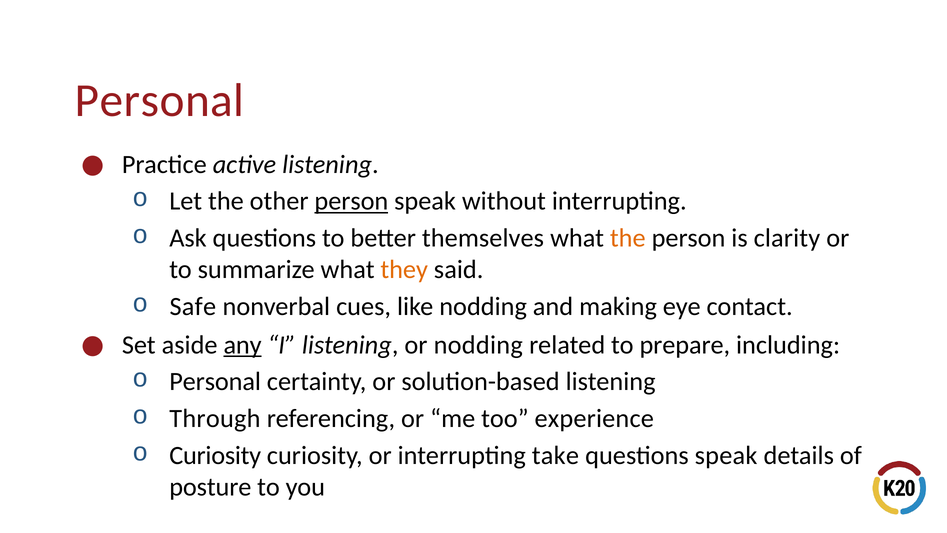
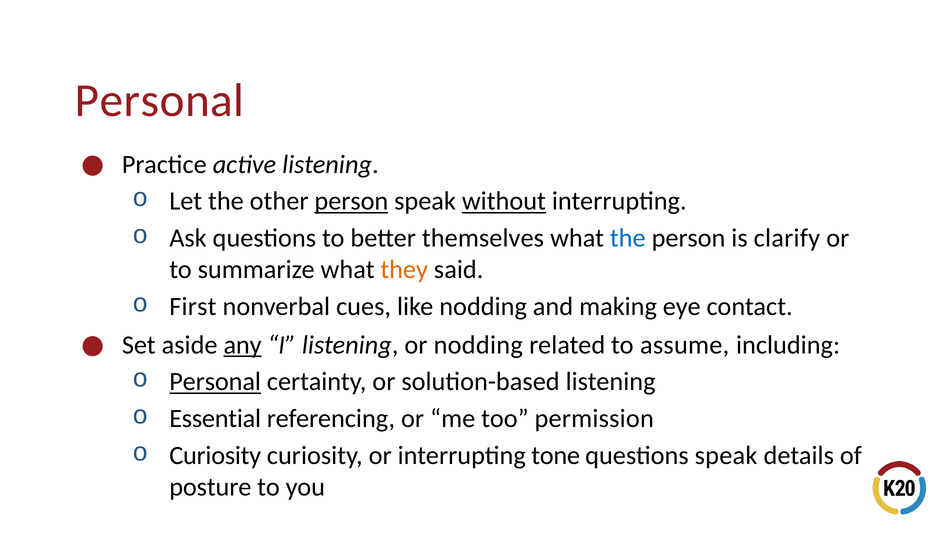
without underline: none -> present (504, 201)
the colour: orange -> blue (628, 238)
clarity: clarity -> clarify (787, 238)
Safe: Safe -> First (193, 306)
prepare: prepare -> assume (685, 345)
Personal underline: none -> present (215, 382)
Through: Through -> Essential (215, 418)
experience: experience -> permission (594, 418)
take: take -> tone (556, 455)
